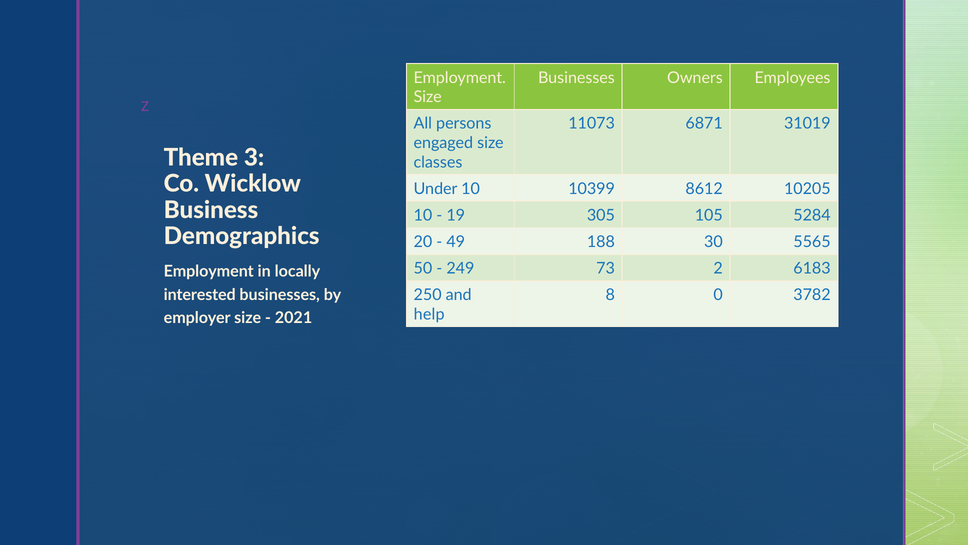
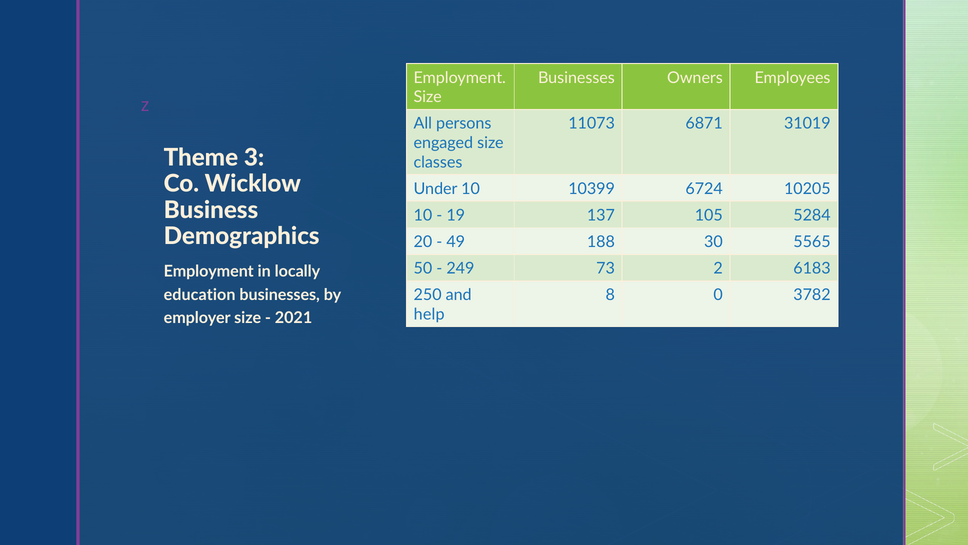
8612: 8612 -> 6724 (704, 189)
305: 305 -> 137 (601, 215)
interested: interested -> education (200, 294)
